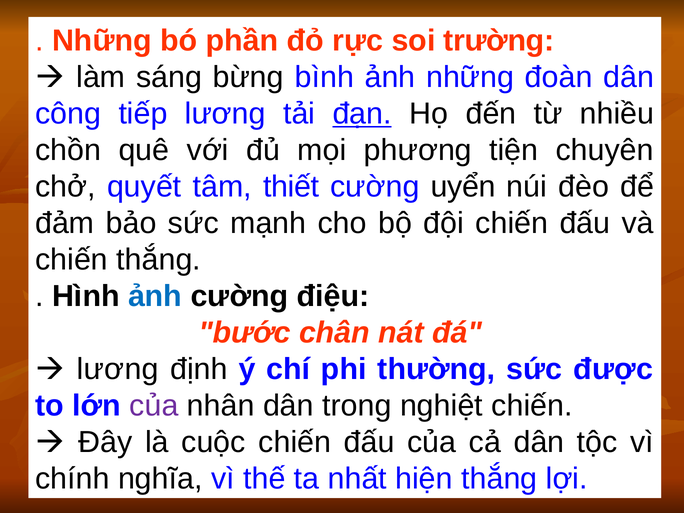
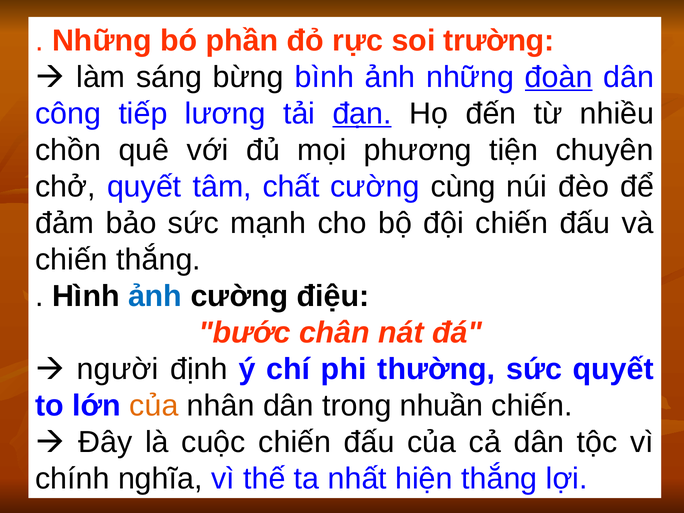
đoàn underline: none -> present (559, 77)
thiết: thiết -> chất (291, 187)
uyển: uyển -> cùng (463, 187)
lương: lương -> người (118, 369)
sức được: được -> quyết (613, 369)
của colour: purple -> orange (154, 406)
nghiệt: nghiệt -> nhuần (442, 406)
